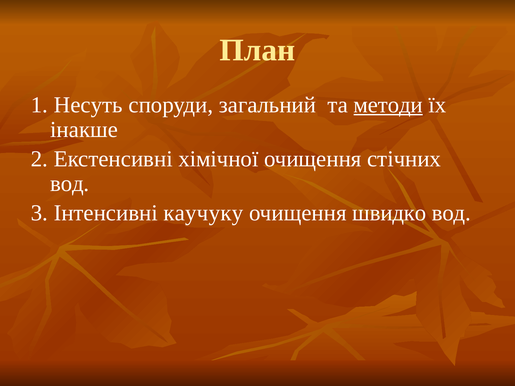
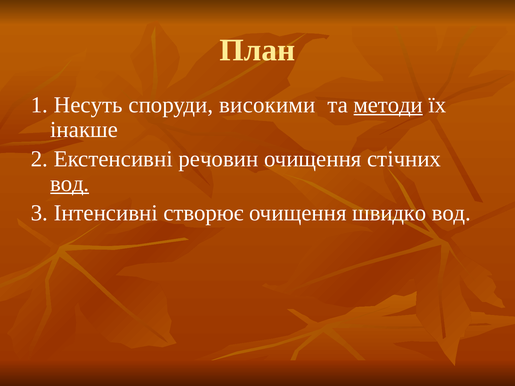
загальний: загальний -> високими (267, 105)
хімічної: хімічної -> речовин (218, 159)
вод underline: none -> present (70, 184)
каучуку: каучуку -> створює (204, 213)
